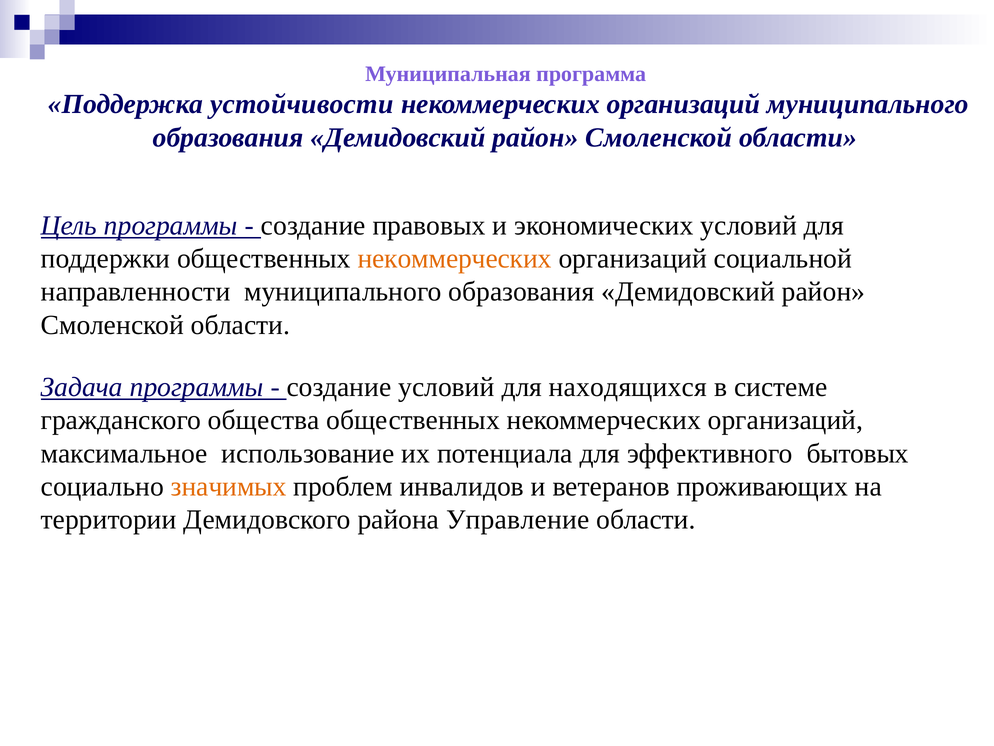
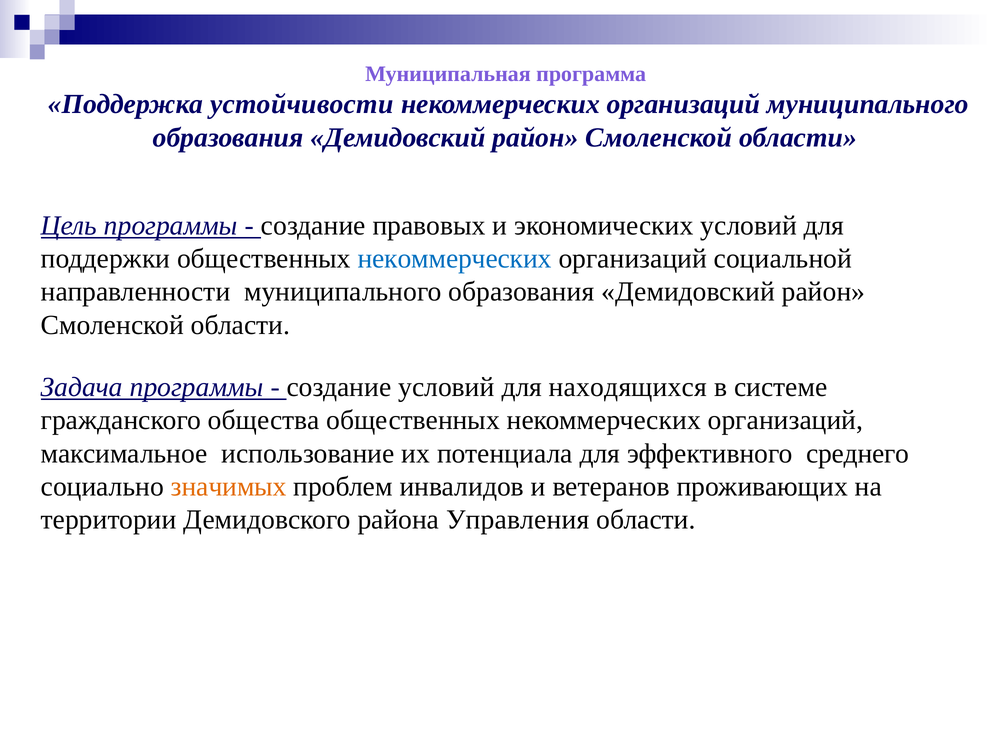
некоммерческих colour: orange -> blue (455, 258)
бытовых: бытовых -> среднего (858, 453)
Управление: Управление -> Управления (518, 519)
